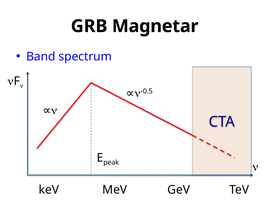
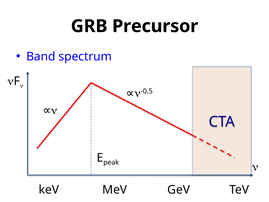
Magnetar: Magnetar -> Precursor (155, 26)
